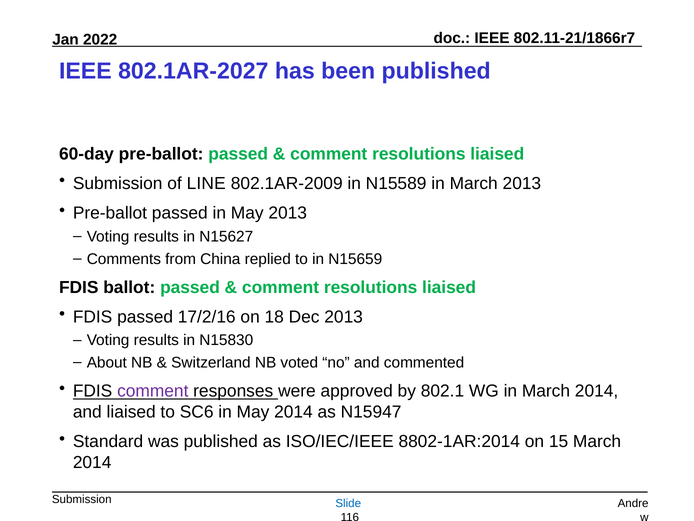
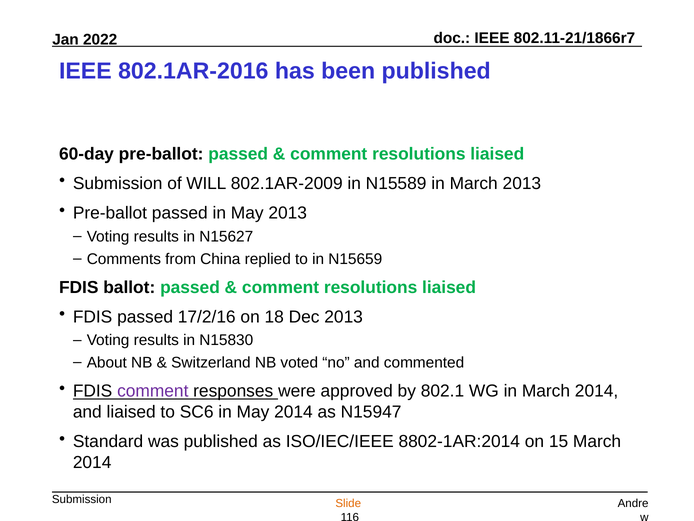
802.1AR-2027: 802.1AR-2027 -> 802.1AR-2016 (193, 71)
LINE: LINE -> WILL (206, 183)
Slide colour: blue -> orange (348, 503)
